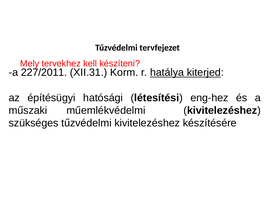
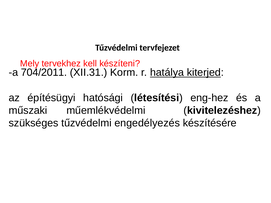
227/2011: 227/2011 -> 704/2011 (44, 73)
tűzvédelmi kivitelezéshez: kivitelezéshez -> engedélyezés (147, 123)
